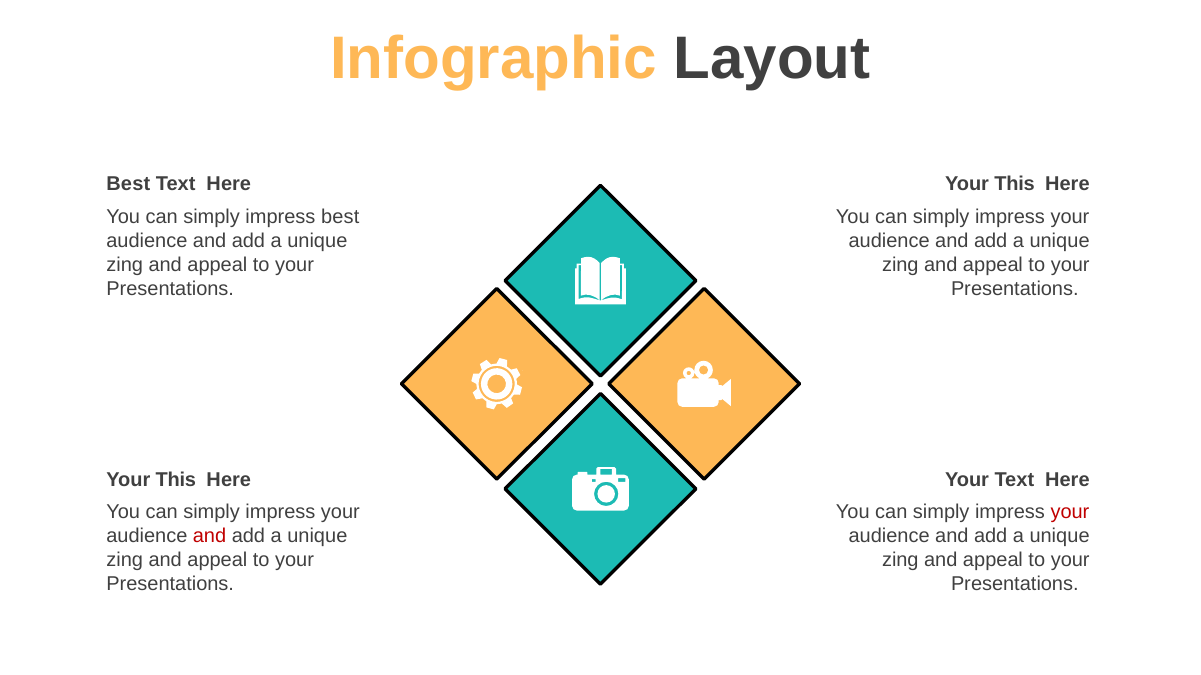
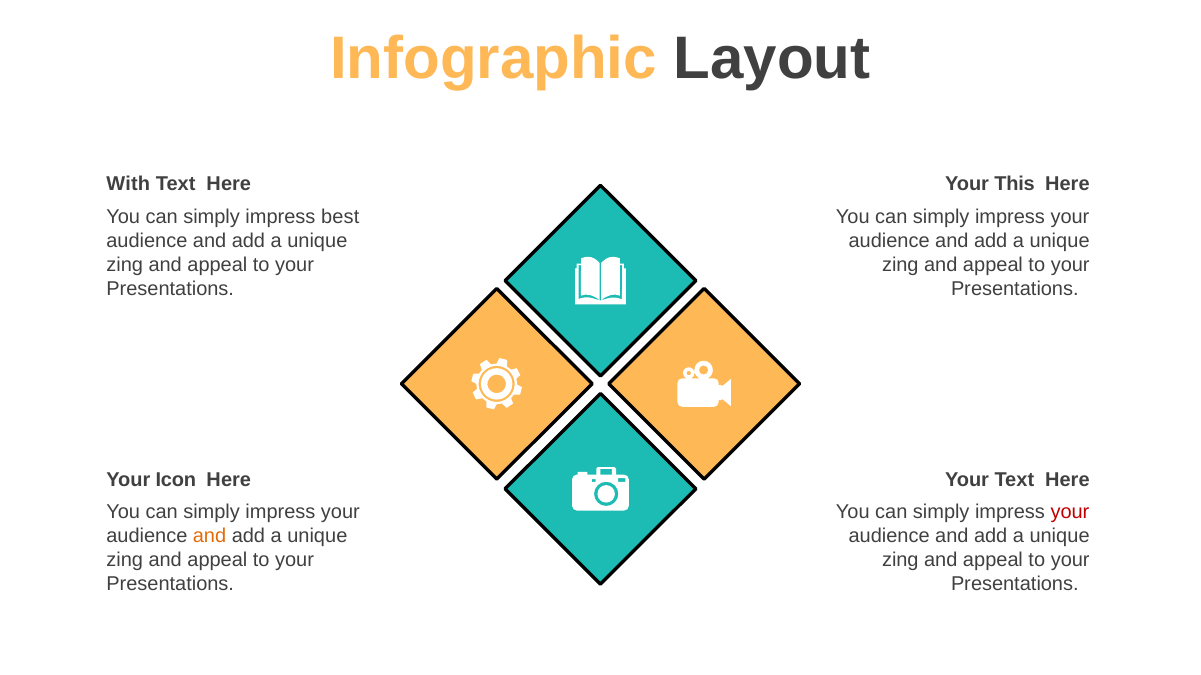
Best: Best -> With (128, 184)
This: This -> Icon (176, 480)
and colour: red -> orange (210, 537)
